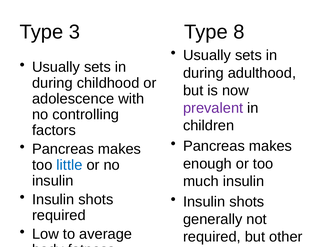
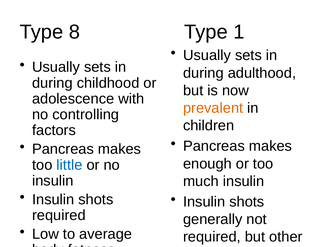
3: 3 -> 8 (74, 32)
8: 8 -> 1 (239, 32)
prevalent colour: purple -> orange (213, 108)
